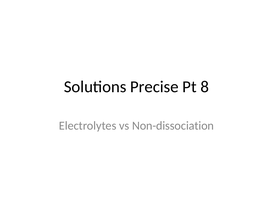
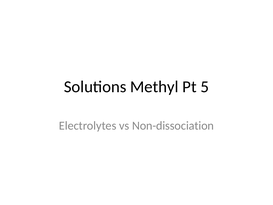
Precise: Precise -> Methyl (154, 87)
8: 8 -> 5 (205, 87)
